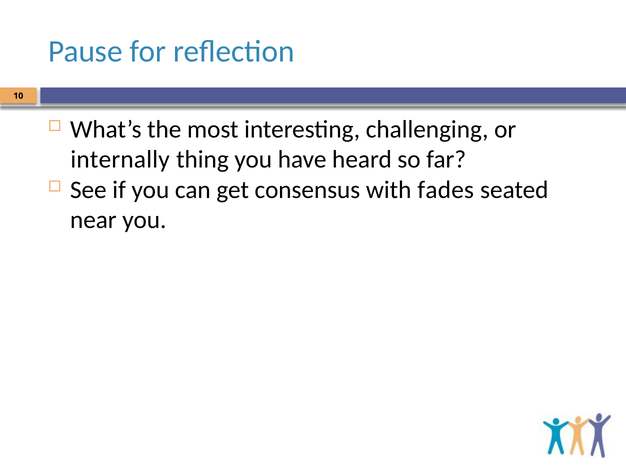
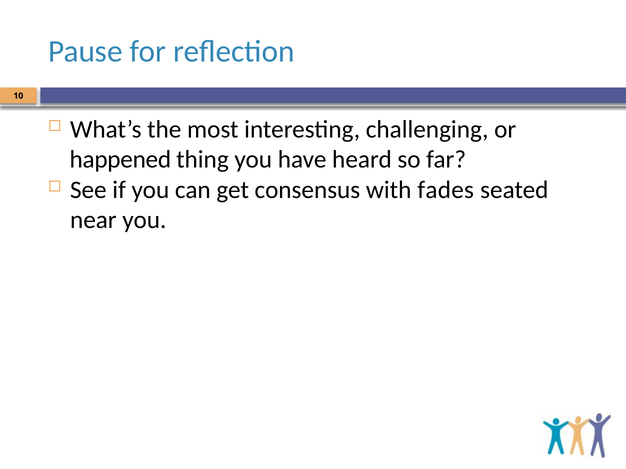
internally: internally -> happened (120, 160)
